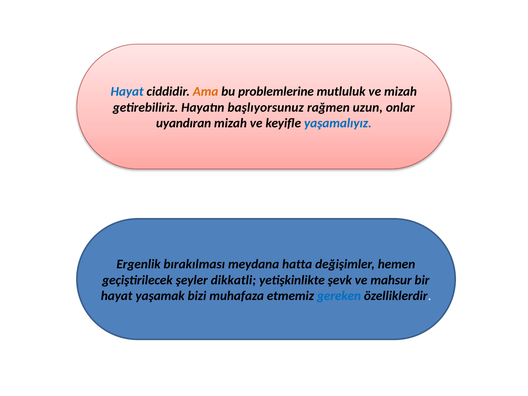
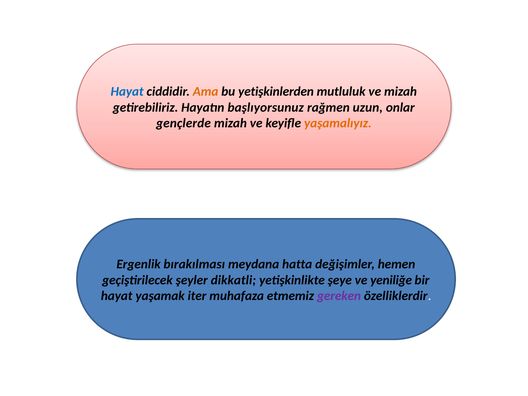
problemlerine: problemlerine -> yetişkinlerden (276, 92)
uyandıran: uyandıran -> gençlerde (183, 123)
yaşamalıyız colour: blue -> orange (338, 123)
şevk: şevk -> şeye (340, 280)
mahsur: mahsur -> yeniliğe (391, 280)
bizi: bizi -> iter (197, 296)
gereken colour: blue -> purple (339, 296)
